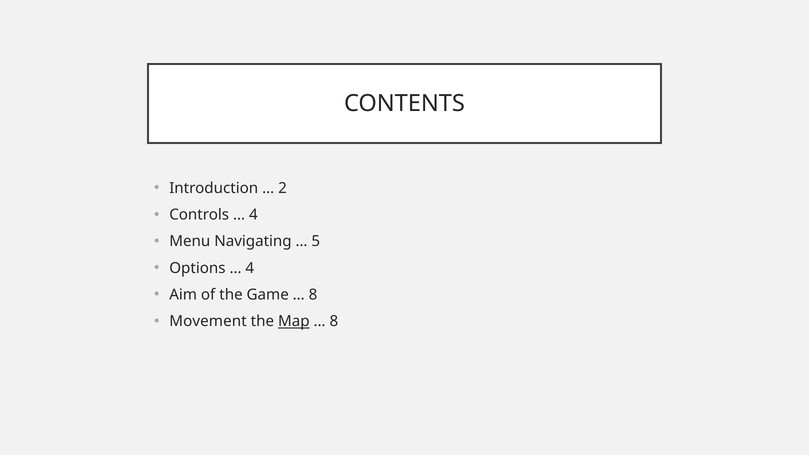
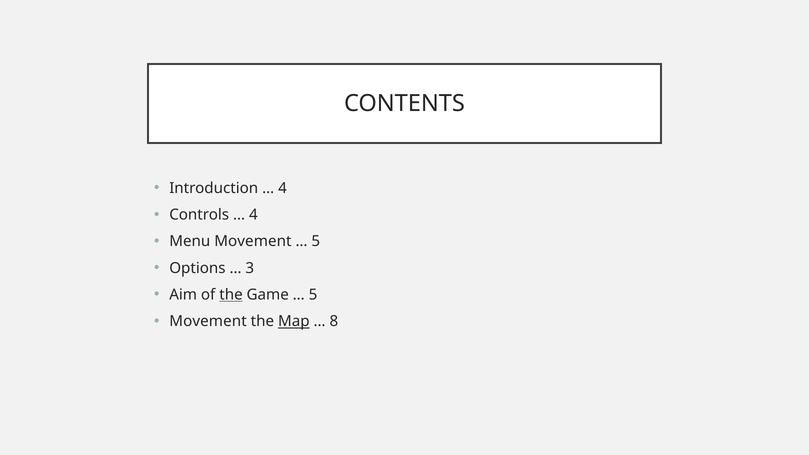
2: 2 -> 4 (282, 188)
Menu Navigating: Navigating -> Movement (253, 242)
4: 4 -> 3 (250, 268)
the underline: none -> present (231, 295)
8: 8 -> 5 (313, 295)
